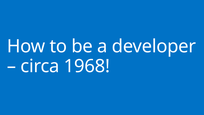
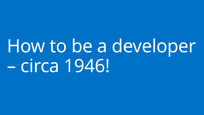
1968: 1968 -> 1946 (87, 66)
